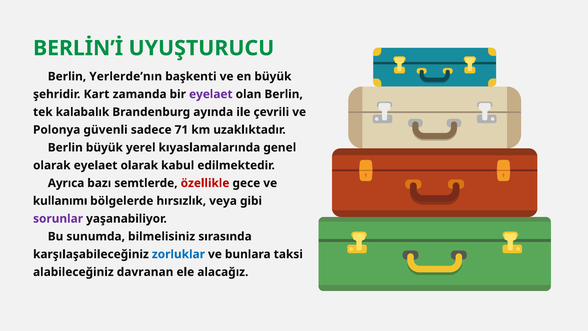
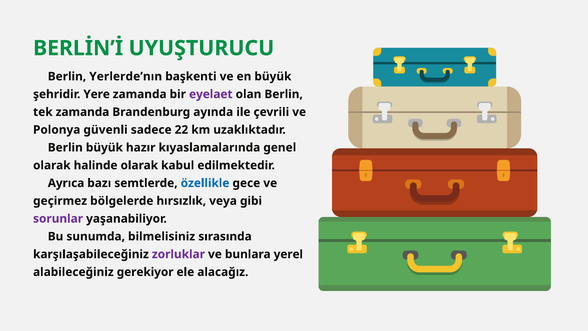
Kart: Kart -> Yere (97, 94)
tek kalabalık: kalabalık -> zamanda (82, 112)
71: 71 -> 22 (181, 130)
yerel: yerel -> hazır (141, 147)
olarak eyelaet: eyelaet -> halinde (96, 165)
özellikle colour: red -> blue (205, 183)
kullanımı: kullanımı -> geçirmez (60, 201)
zorluklar colour: blue -> purple (178, 254)
taksi: taksi -> yerel (288, 254)
davranan: davranan -> gerekiyor (145, 272)
